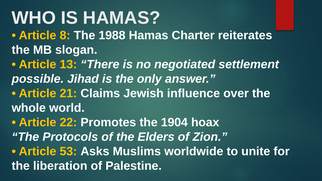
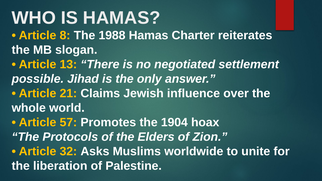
22: 22 -> 57 (68, 122)
53: 53 -> 32 (68, 151)
